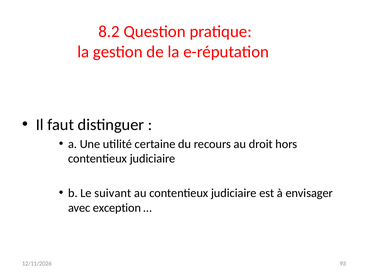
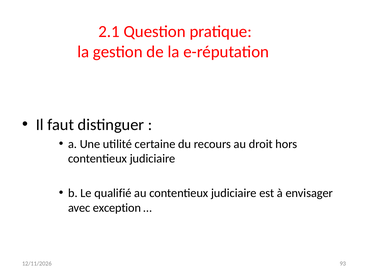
8.2: 8.2 -> 2.1 (109, 32)
suivant: suivant -> qualifié (113, 193)
